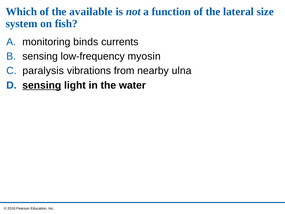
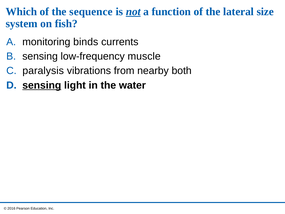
available: available -> sequence (91, 12)
not underline: none -> present (133, 12)
myosin: myosin -> muscle (144, 56)
ulna: ulna -> both (182, 71)
